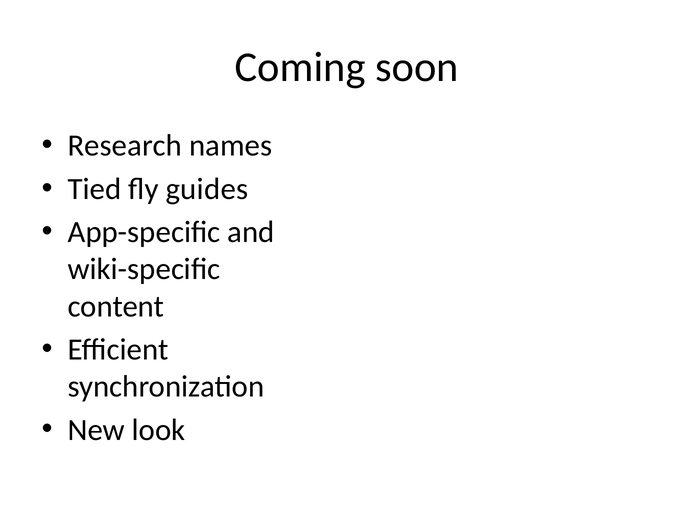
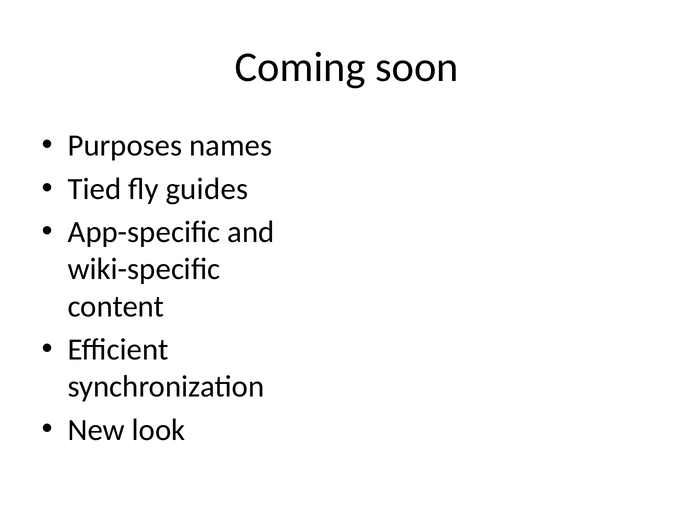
Research: Research -> Purposes (125, 146)
